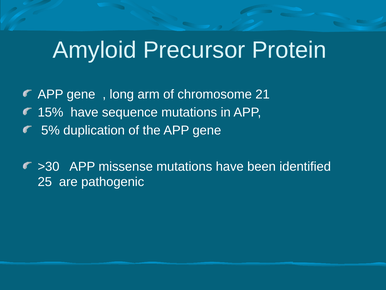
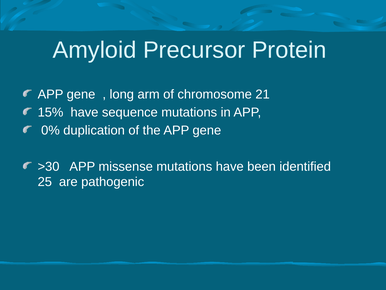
5%: 5% -> 0% (50, 130)
